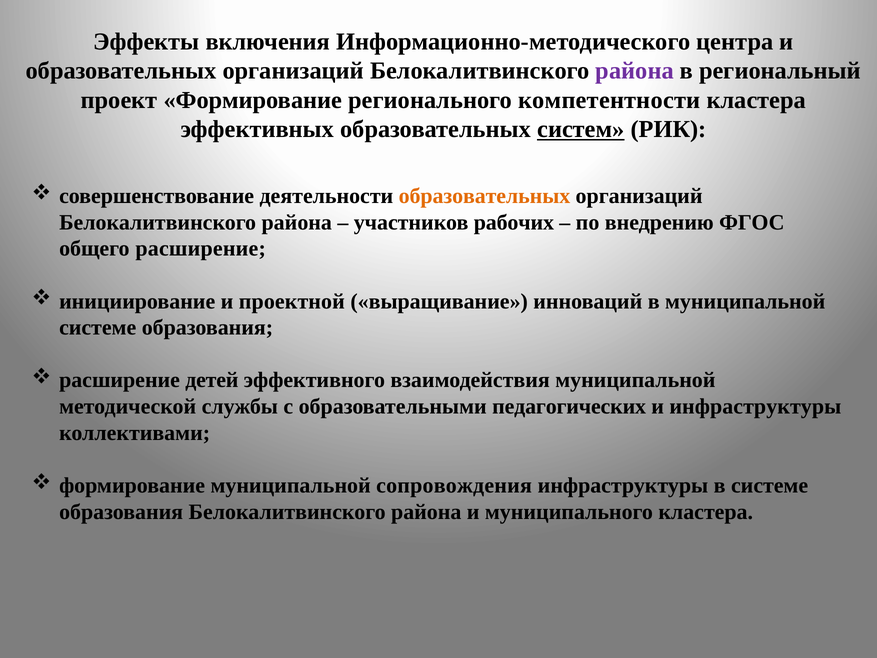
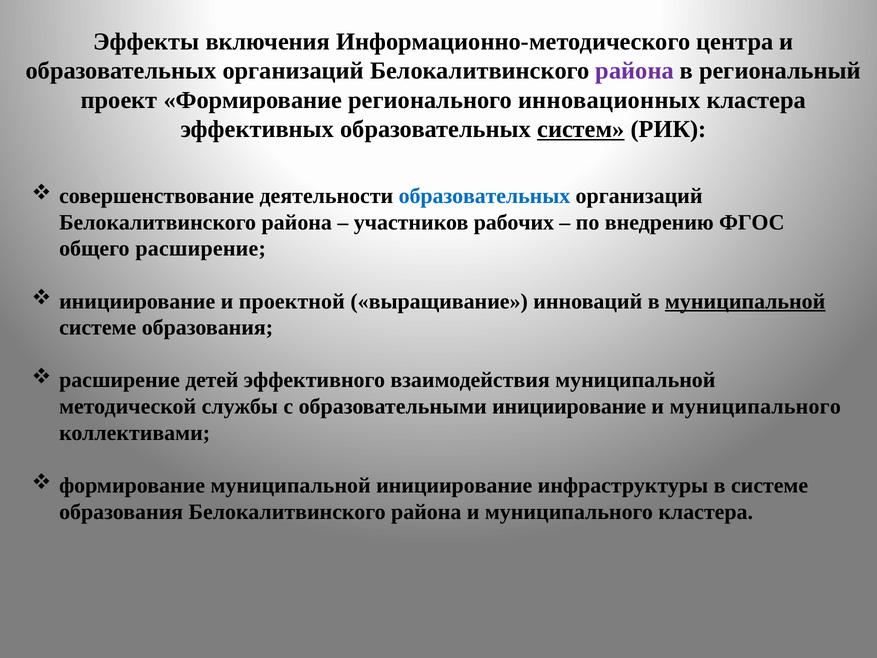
компетентности: компетентности -> инновационных (609, 100)
образовательных colour: orange -> blue (484, 196)
муниципальной underline: none -> present (745, 301)
образовательными педагогических: педагогических -> инициирование (569, 406)
инфраструктуры: инфраструктуры -> муниципального (755, 406)
муниципальной сопровождения: сопровождения -> инициирование (454, 485)
